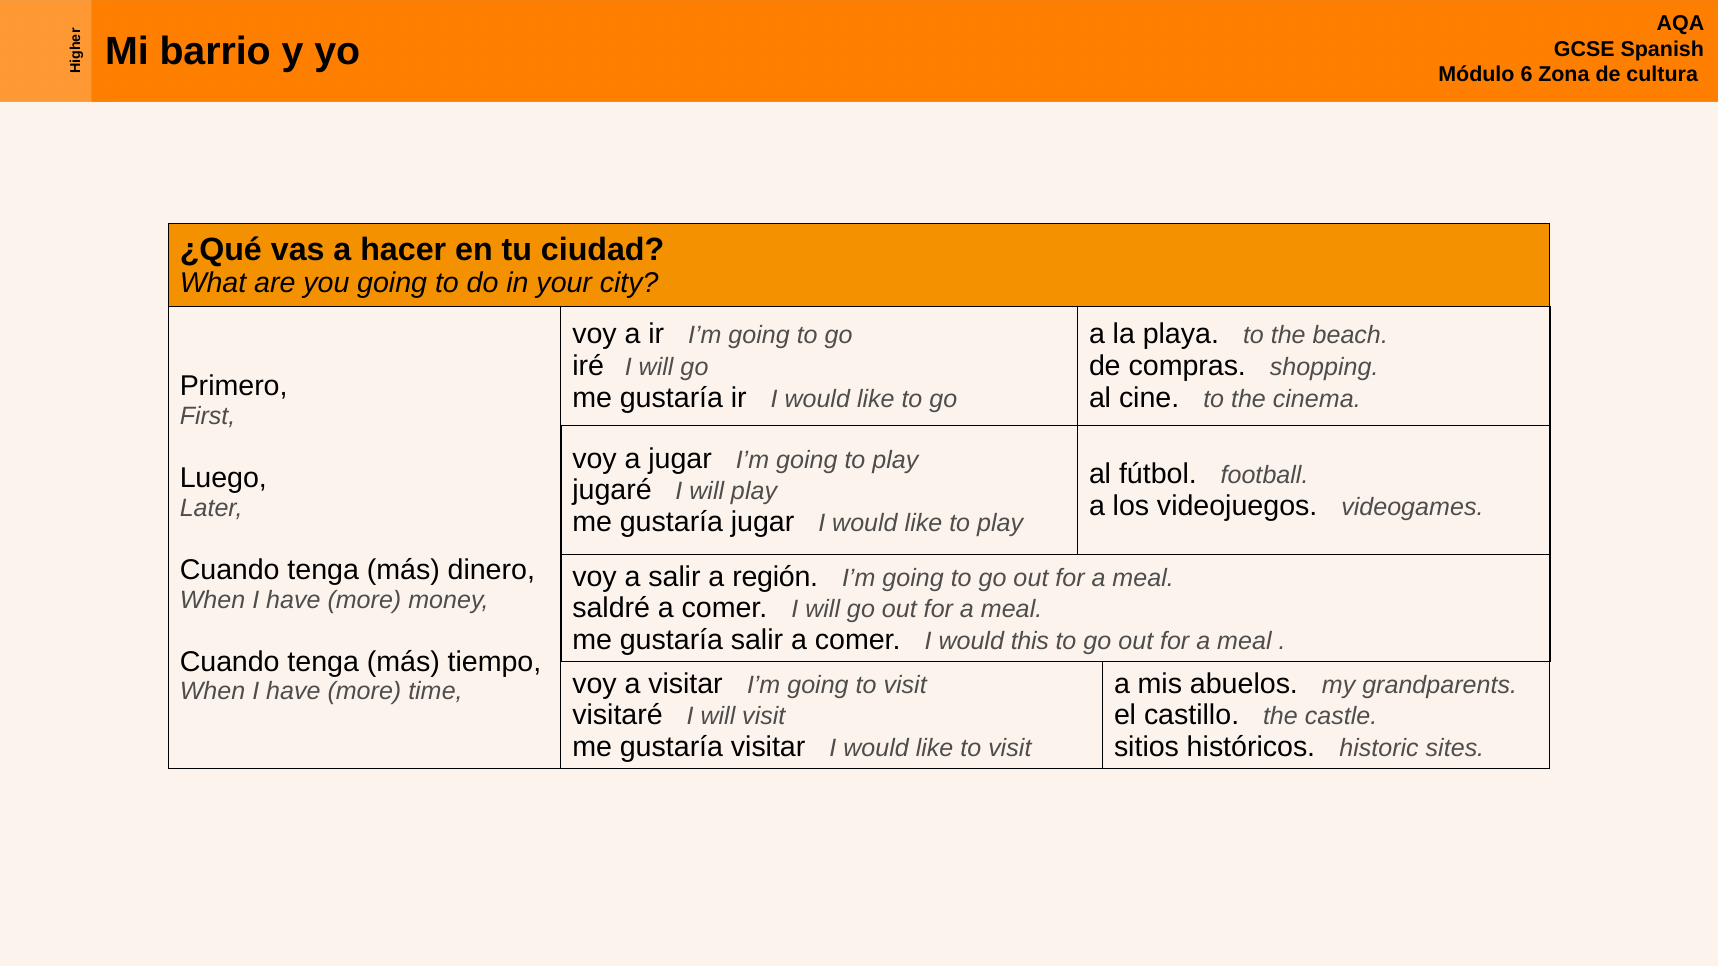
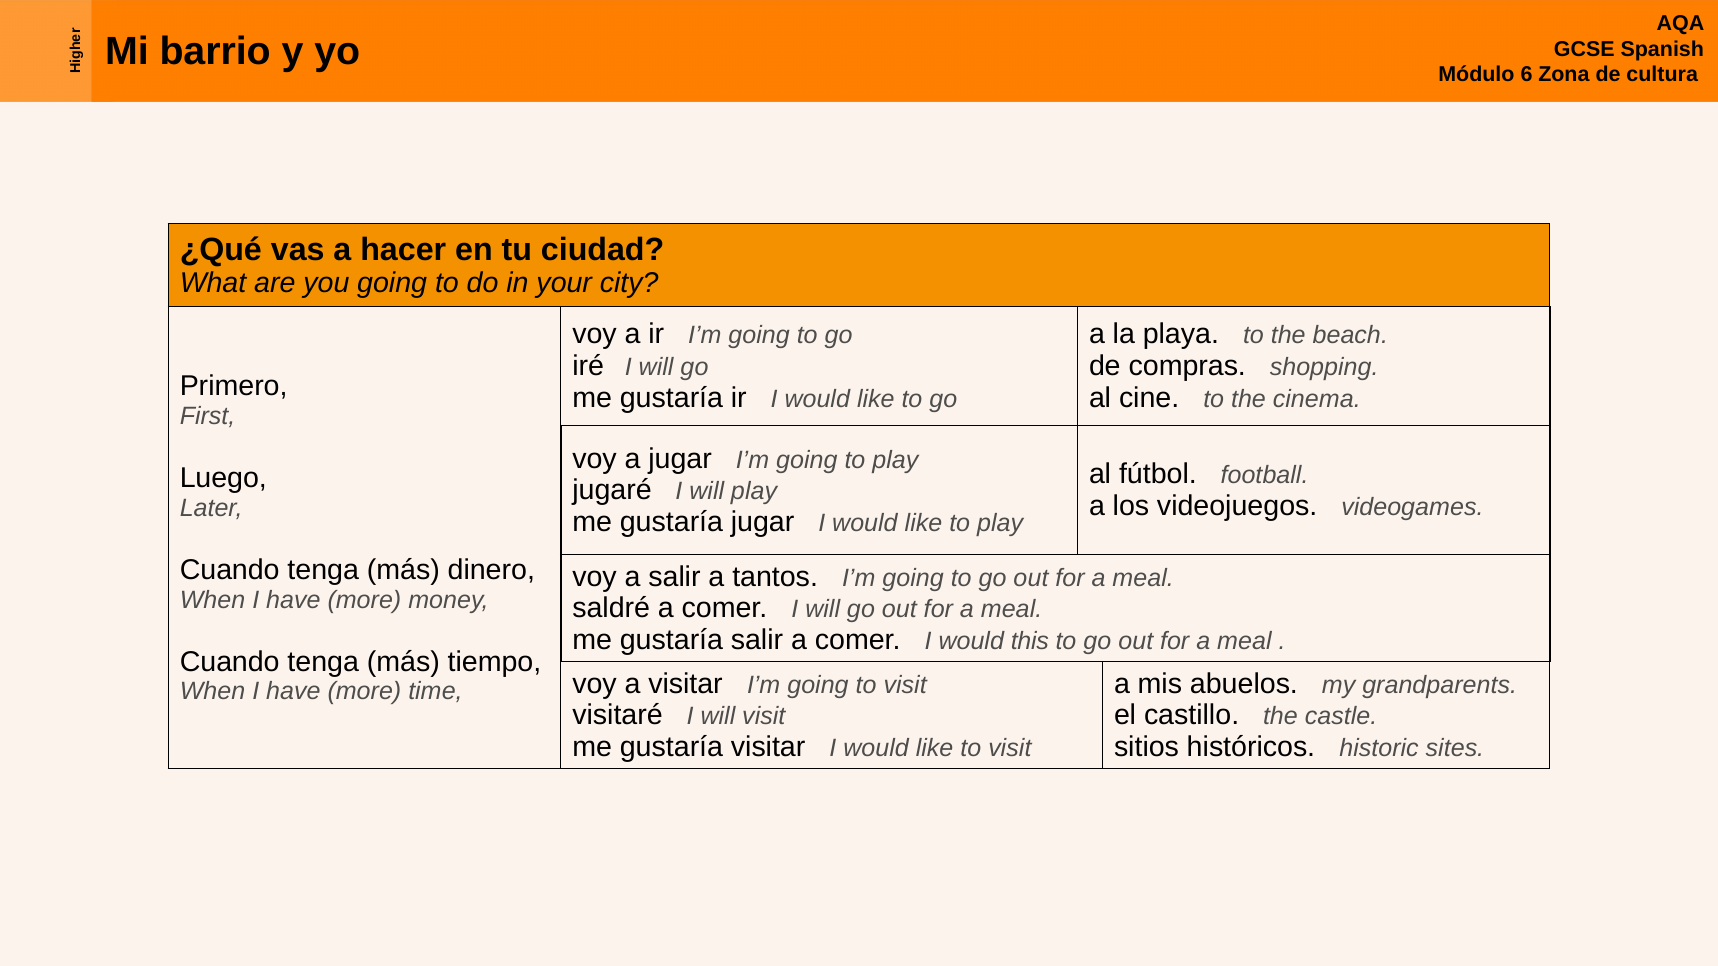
región: región -> tantos (775, 577)
